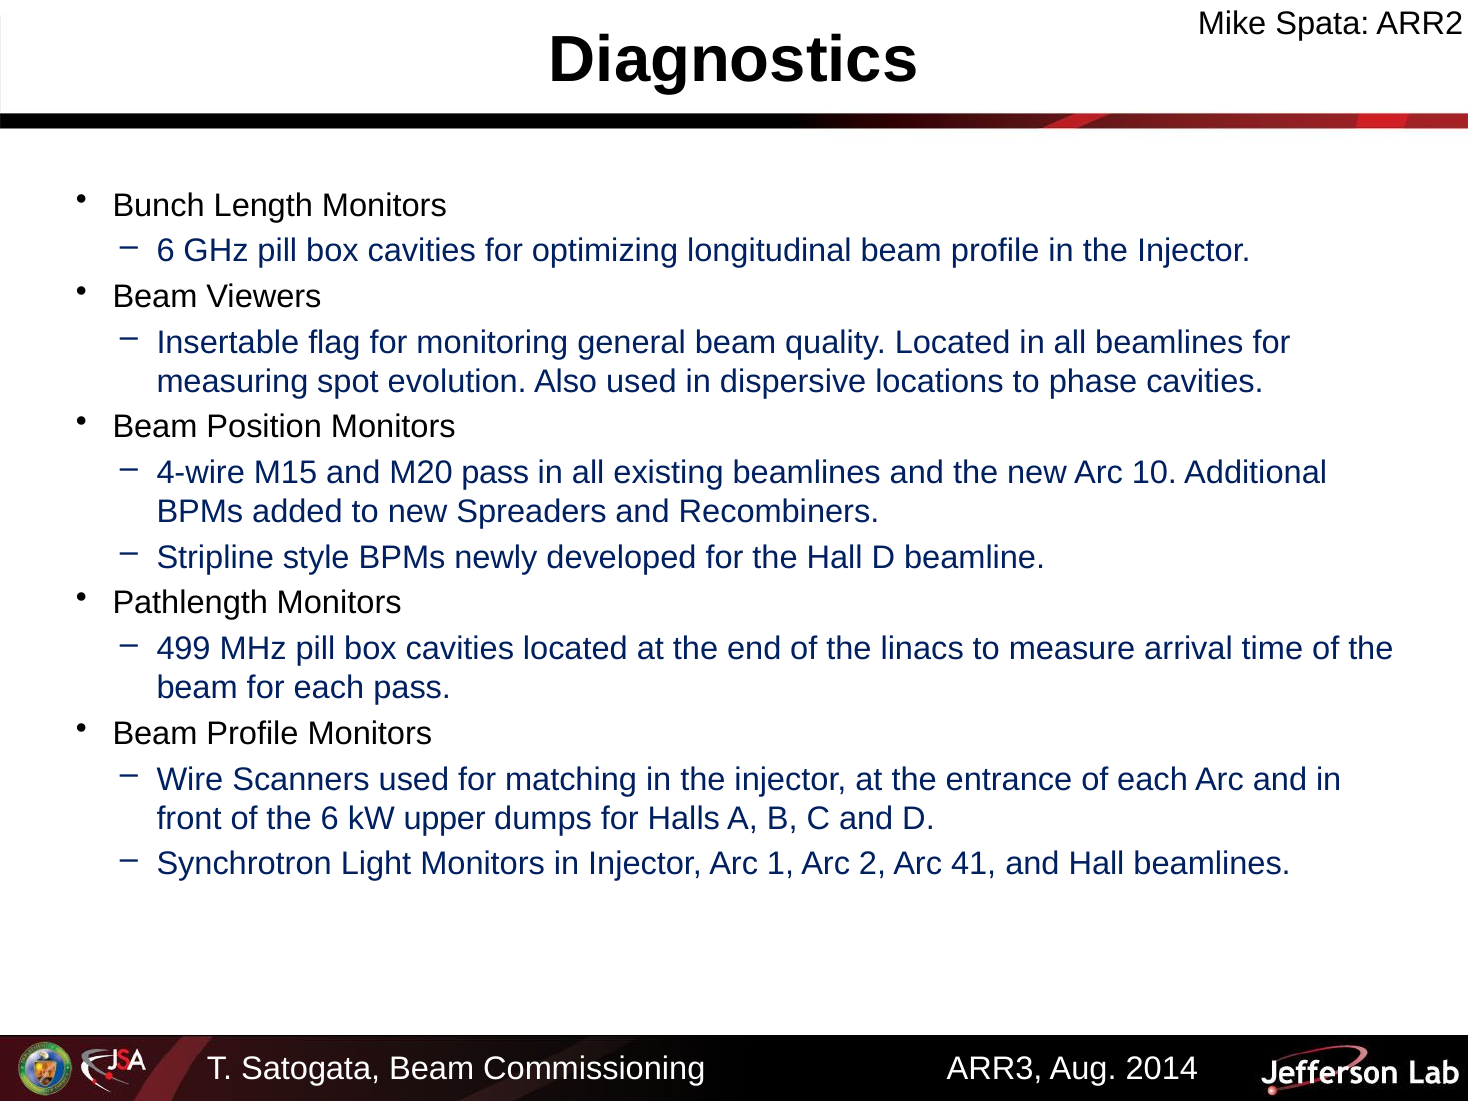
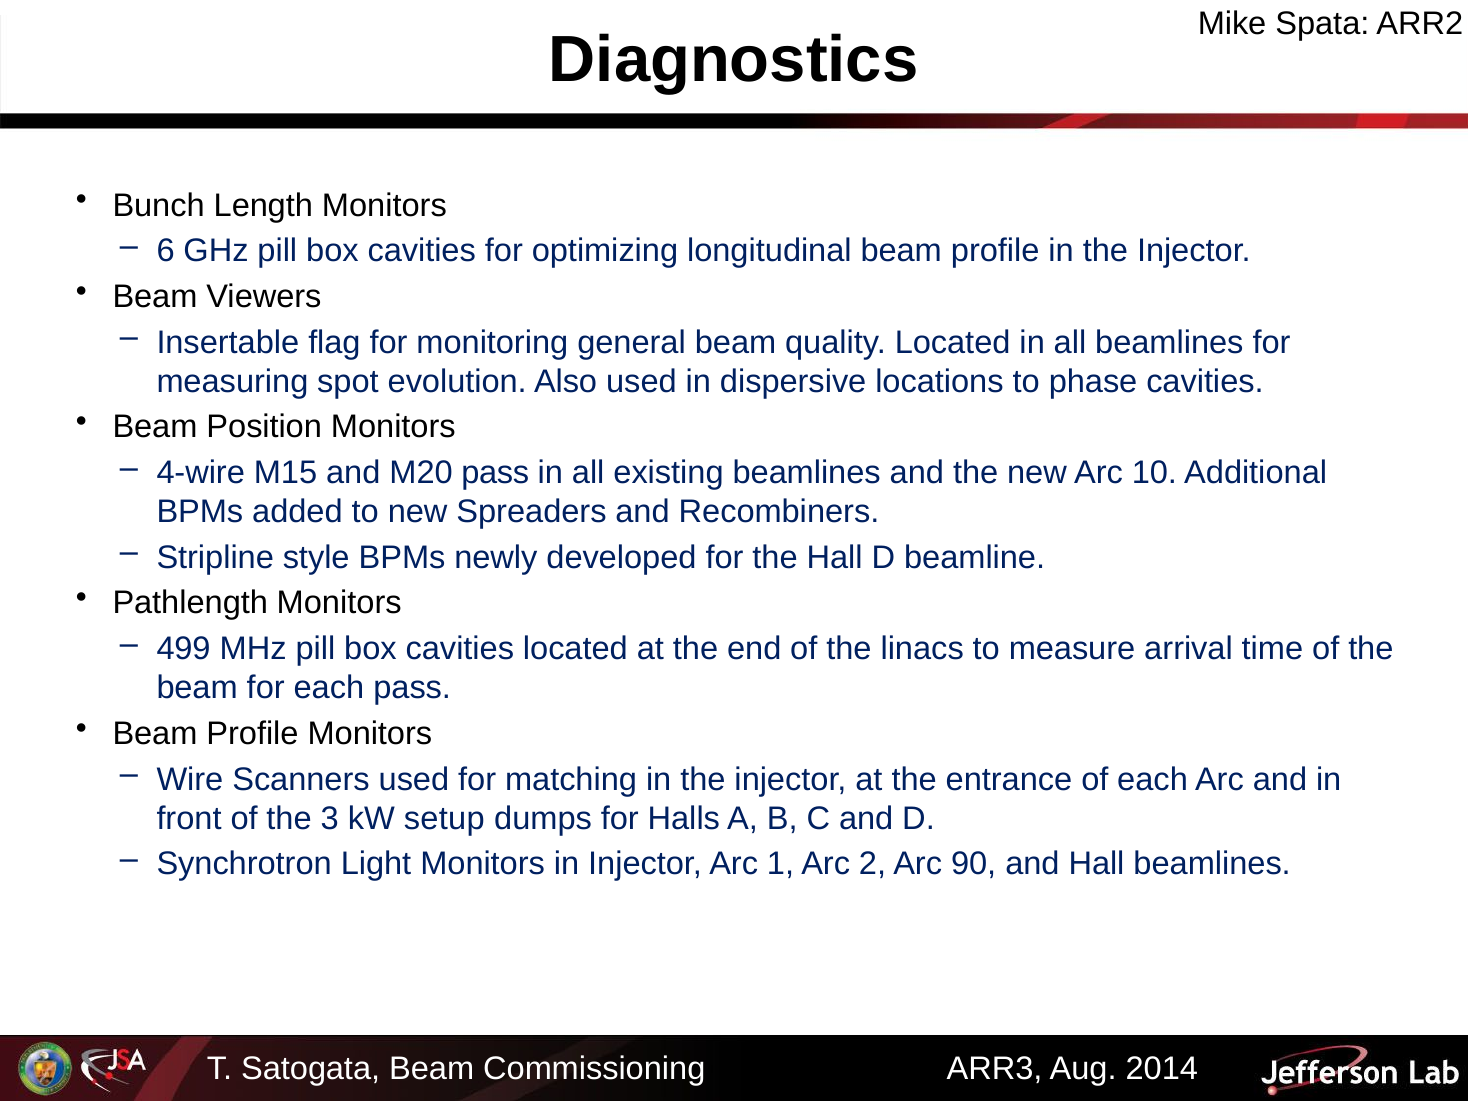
the 6: 6 -> 3 (330, 818)
upper: upper -> setup (444, 818)
41: 41 -> 90 (974, 864)
